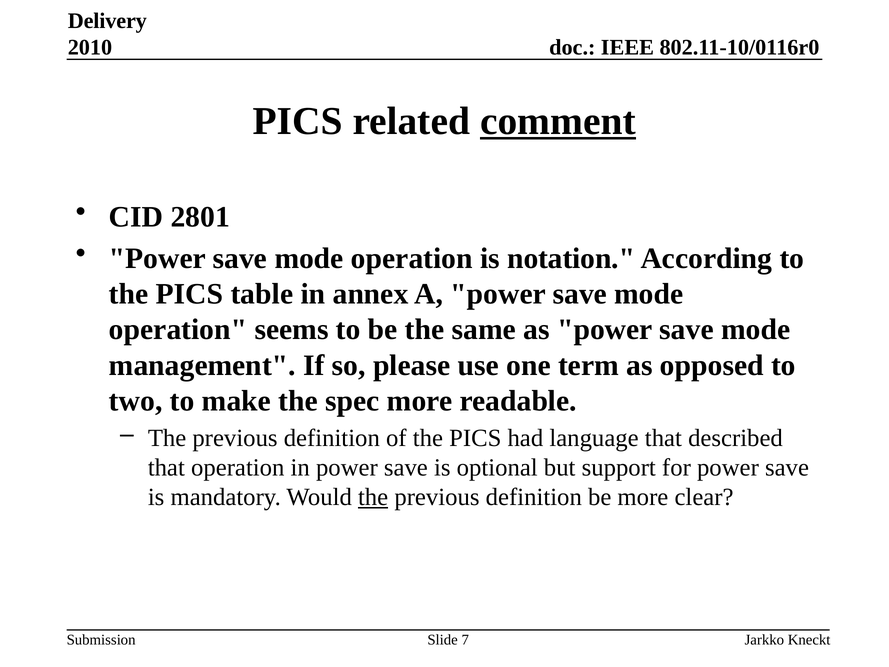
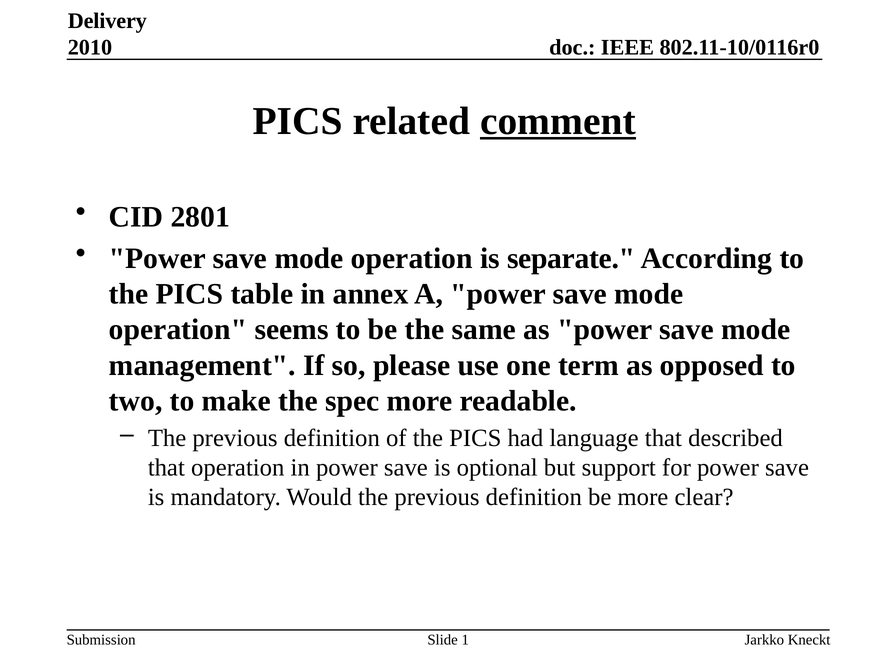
notation: notation -> separate (571, 258)
the underline: present -> none (373, 497)
7: 7 -> 1 (465, 639)
